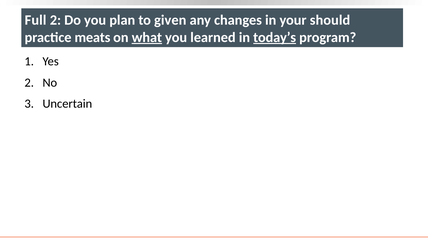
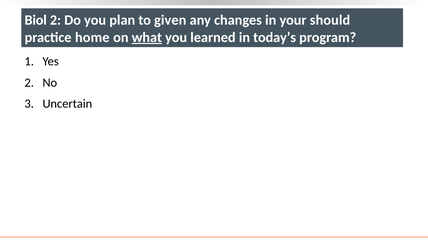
Full: Full -> Biol (36, 20)
meats: meats -> home (92, 37)
today’s underline: present -> none (275, 37)
